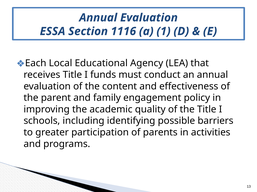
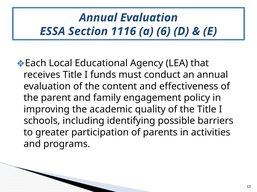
1: 1 -> 6 (164, 31)
